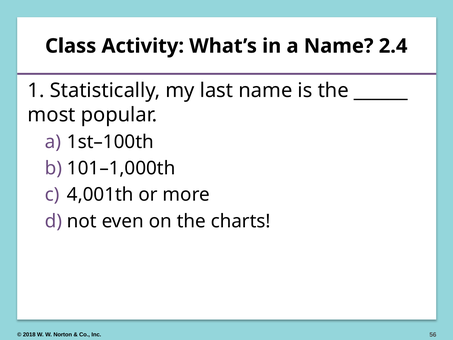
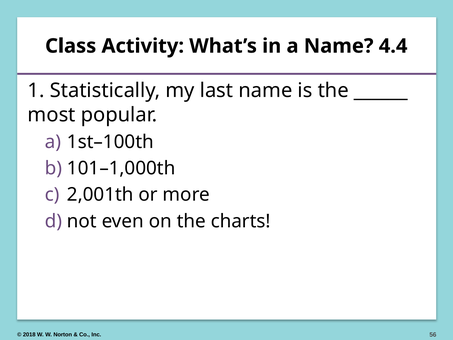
2.4: 2.4 -> 4.4 (393, 46)
4,001th: 4,001th -> 2,001th (100, 195)
